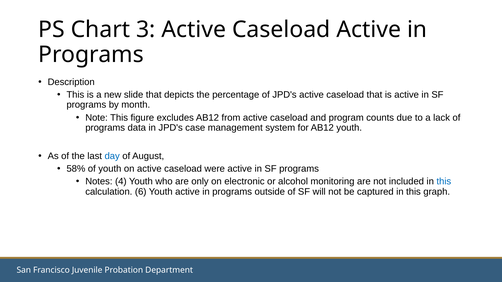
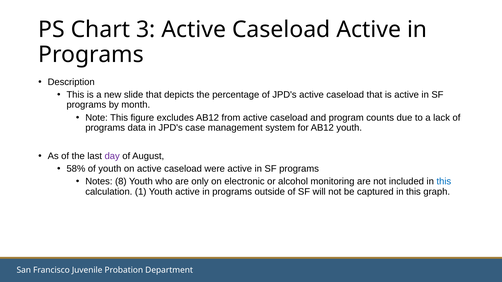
day colour: blue -> purple (112, 156)
4: 4 -> 8 (121, 182)
6: 6 -> 1 (141, 192)
